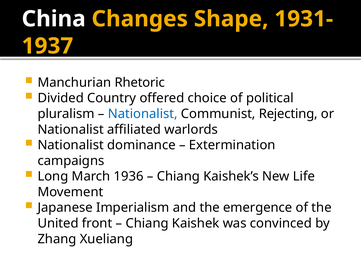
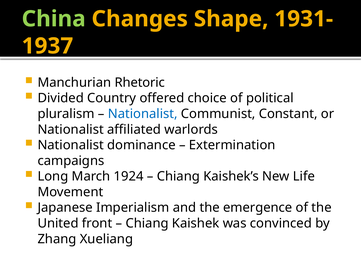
China colour: white -> light green (54, 19)
Rejecting: Rejecting -> Constant (288, 114)
1936: 1936 -> 1924 (129, 176)
